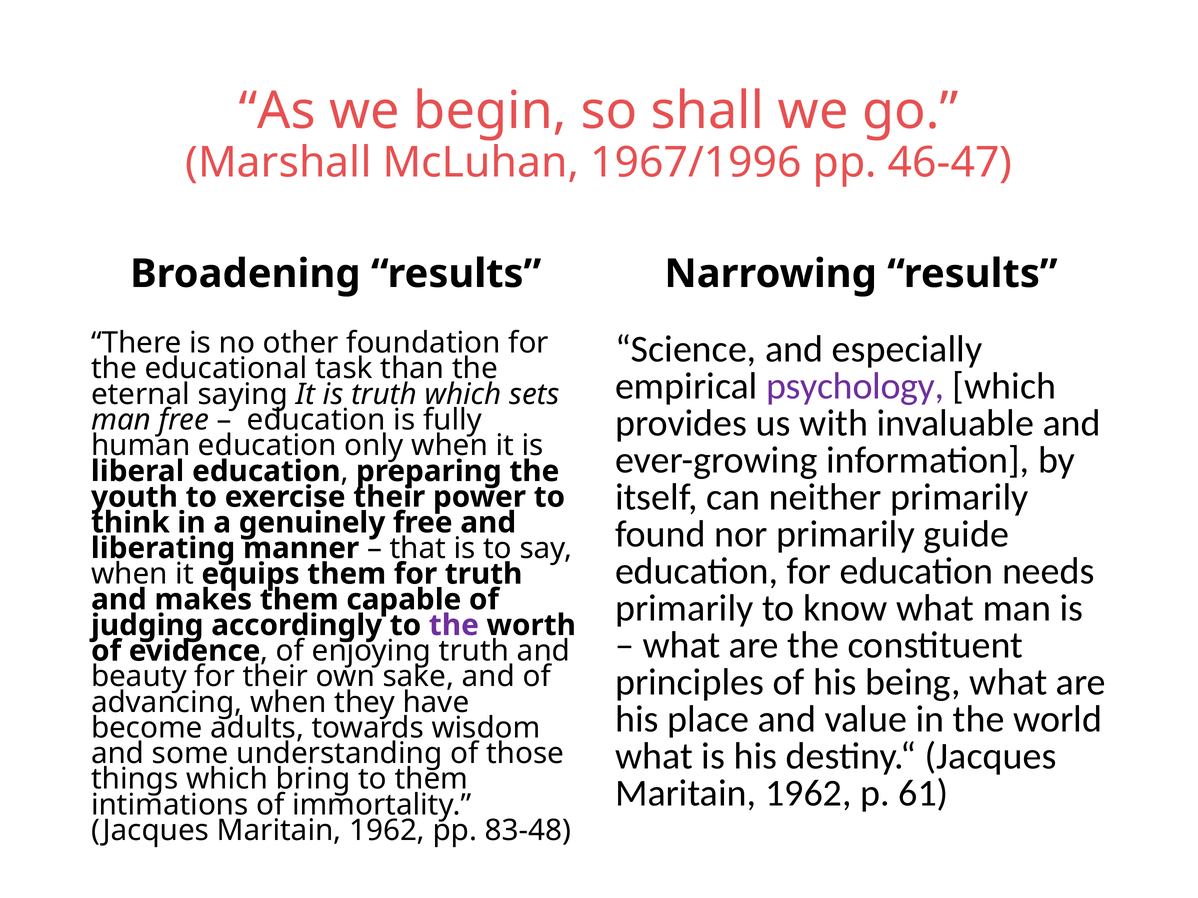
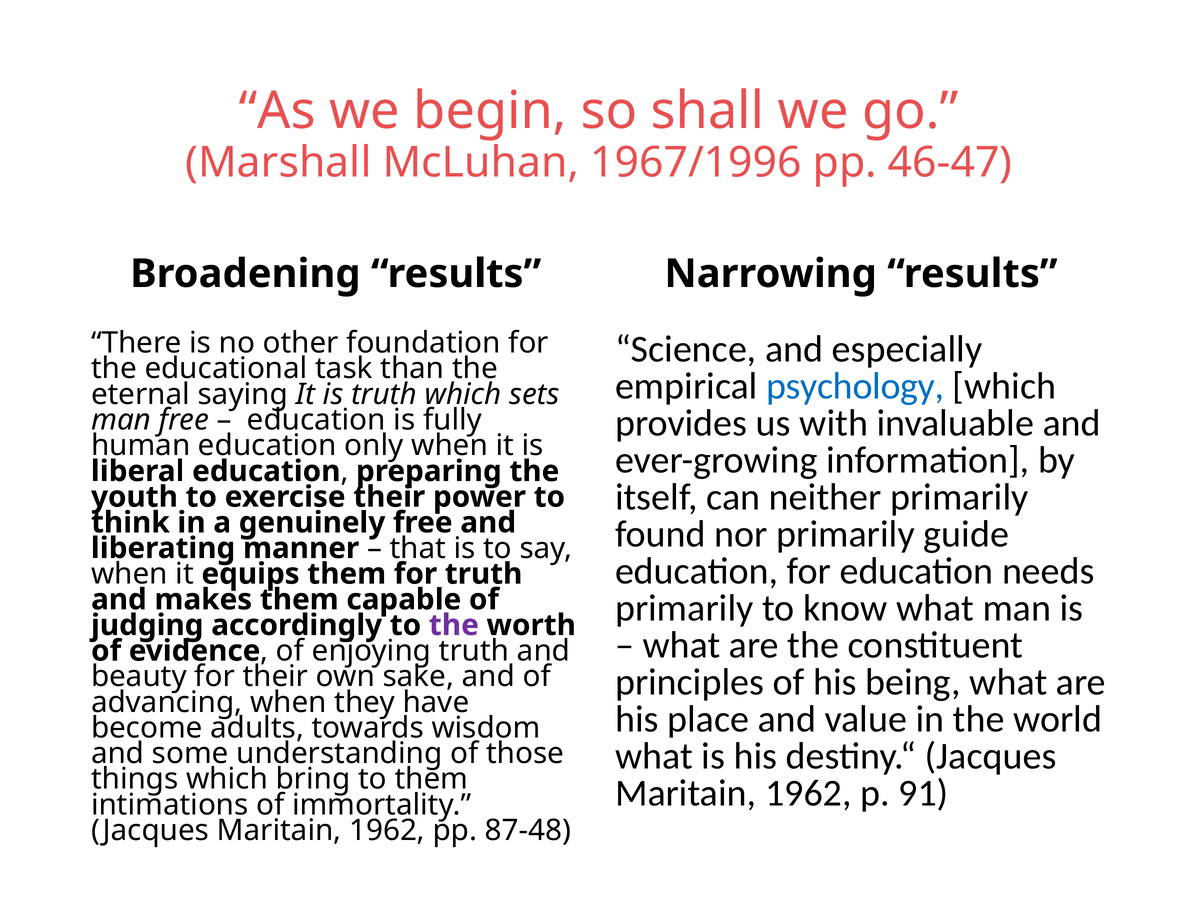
psychology colour: purple -> blue (855, 387)
61: 61 -> 91 (923, 793)
83-48: 83-48 -> 87-48 (528, 831)
